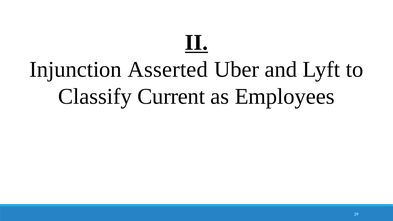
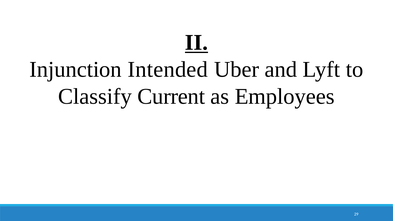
Asserted: Asserted -> Intended (168, 70)
